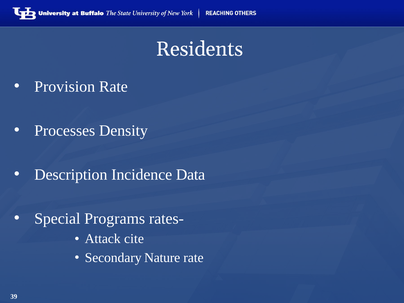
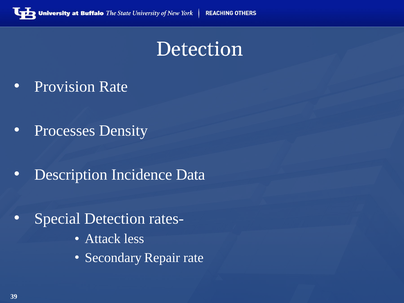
Residents: Residents -> Detection (200, 49)
Special Programs: Programs -> Detection (115, 219)
cite: cite -> less (134, 239)
Nature: Nature -> Repair (162, 258)
